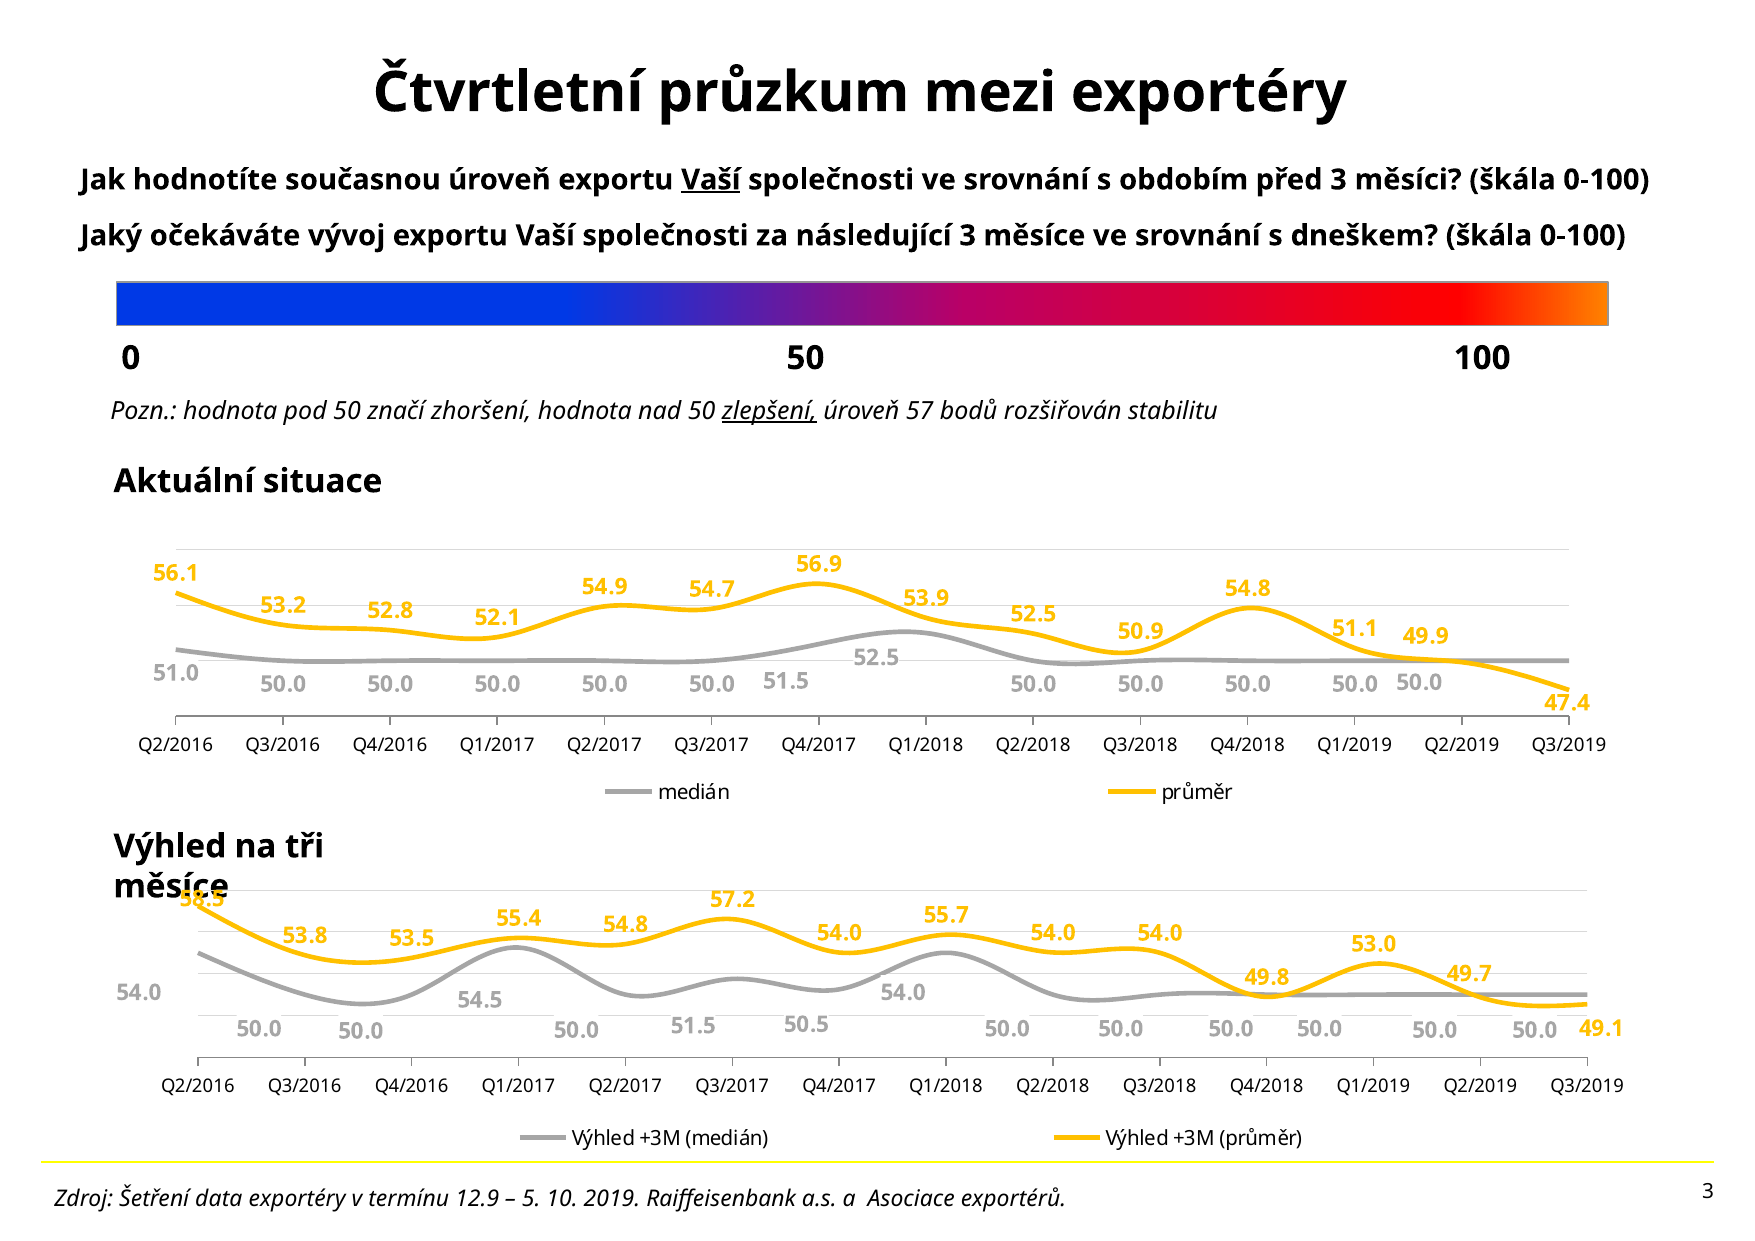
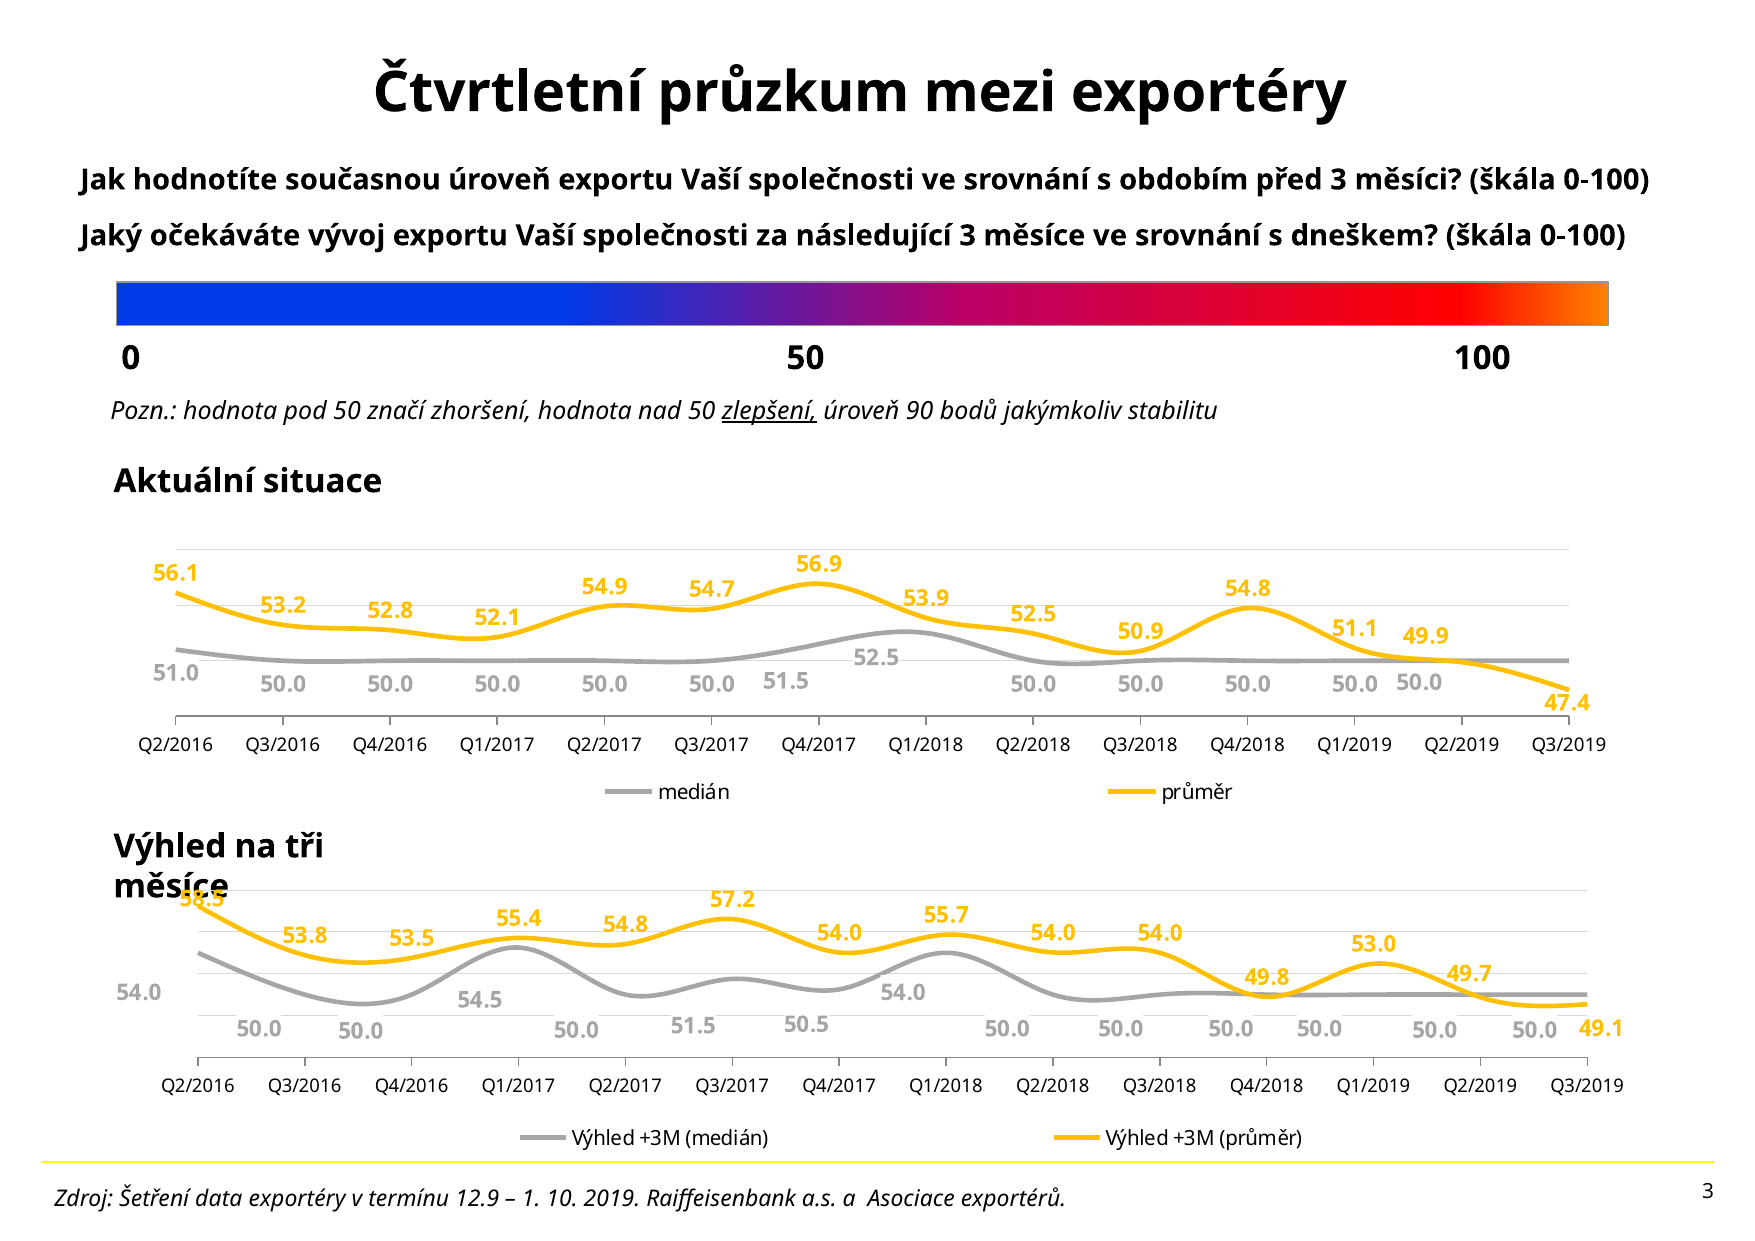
Vaší underline: present -> none (711, 180)
57: 57 -> 90 (920, 411)
rozšiřován: rozšiřován -> jakýmkoliv (1063, 411)
5: 5 -> 1 (531, 1199)
